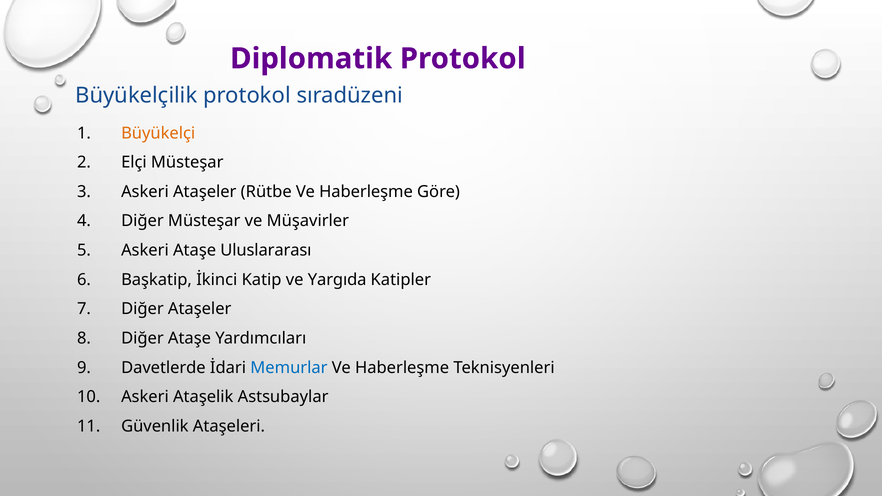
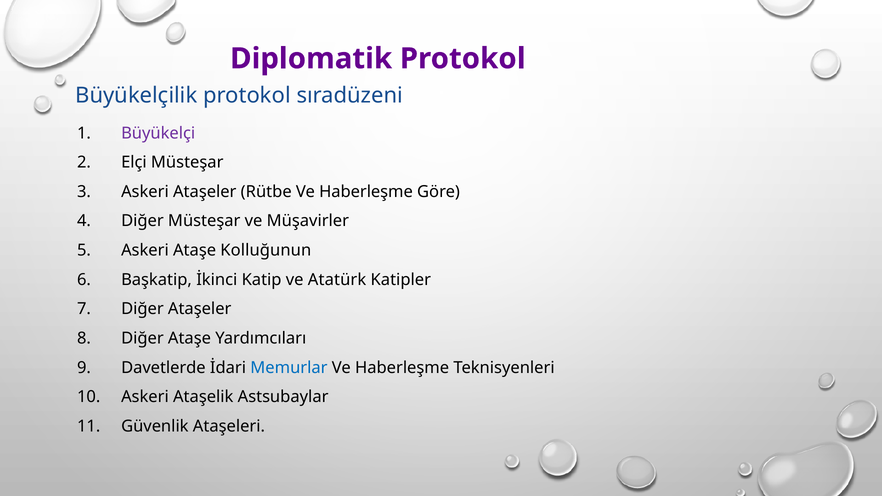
Büyükelçi colour: orange -> purple (158, 133)
Uluslararası: Uluslararası -> Kolluğunun (266, 250)
Yargıda: Yargıda -> Atatürk (337, 280)
